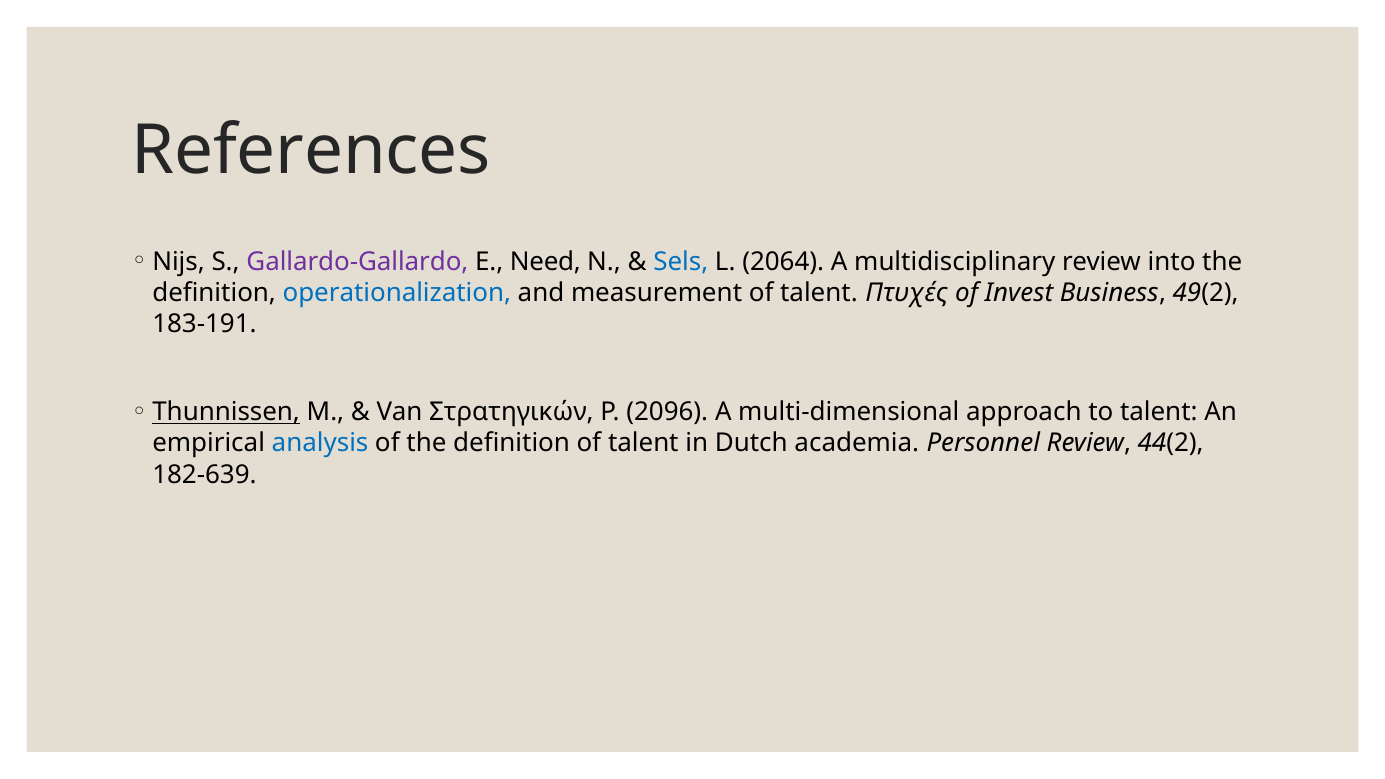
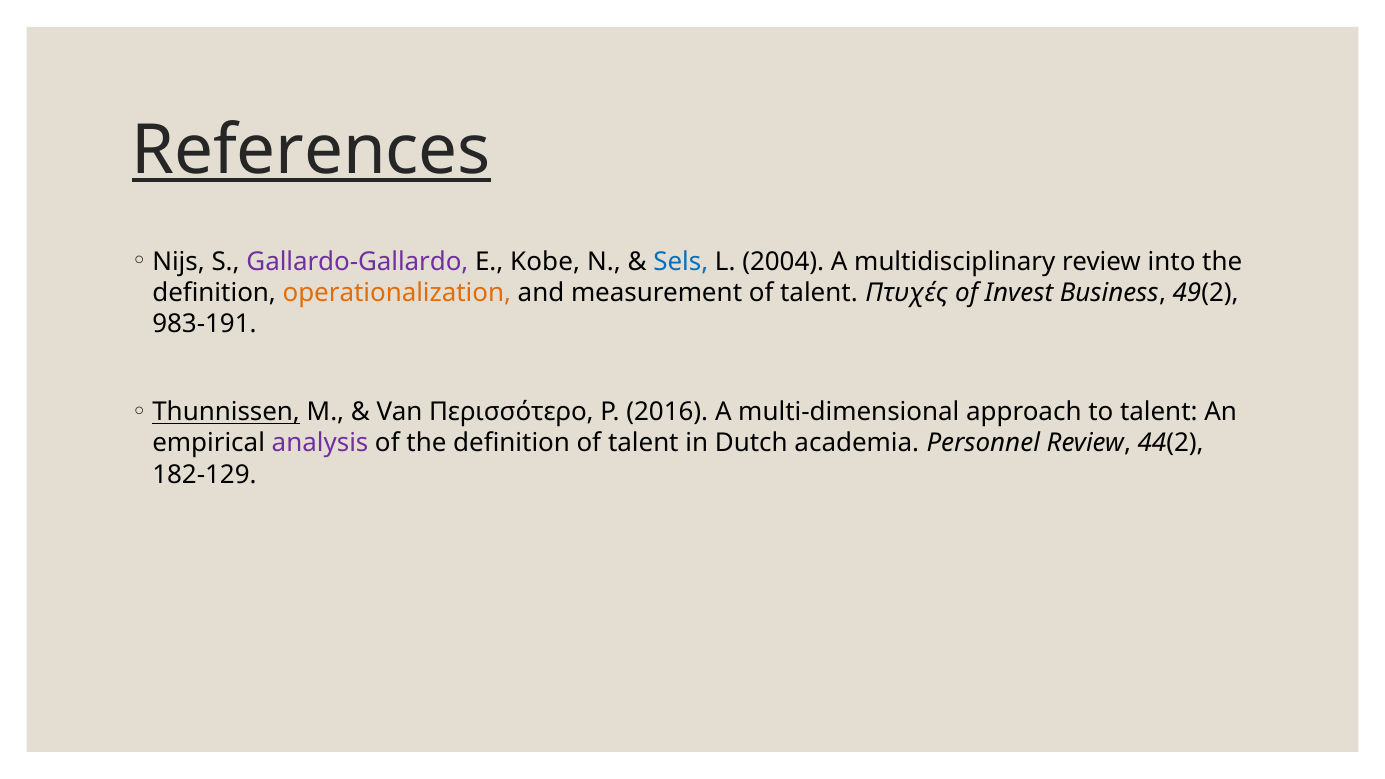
References underline: none -> present (311, 150)
Need: Need -> Kobe (545, 262)
2064: 2064 -> 2004 (783, 262)
operationalization colour: blue -> orange (397, 293)
183-191: 183-191 -> 983-191 (204, 324)
Στρατηγικών: Στρατηγικών -> Περισσότερο (511, 412)
2096: 2096 -> 2016 (667, 412)
analysis colour: blue -> purple (320, 443)
182-639: 182-639 -> 182-129 (204, 474)
